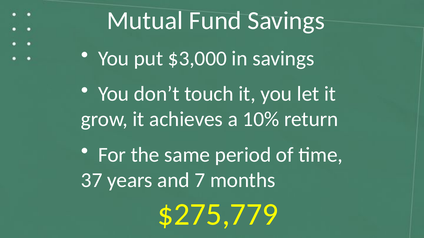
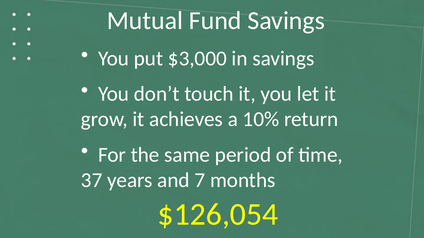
$275,779: $275,779 -> $126,054 (218, 215)
